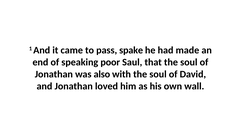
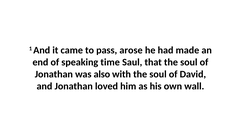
spake: spake -> arose (131, 50)
poor: poor -> time (110, 62)
